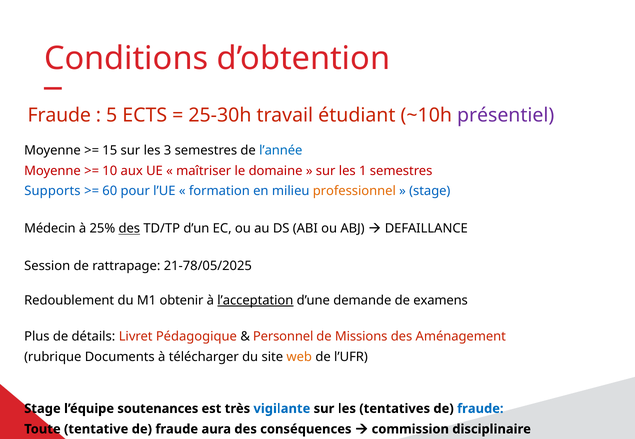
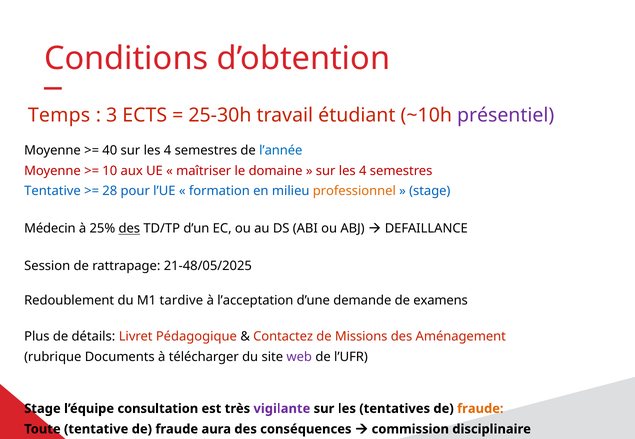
Fraude: Fraude -> Temps (59, 115)
5: 5 -> 3 (112, 115)
15: 15 -> 40 (110, 151)
3: 3 -> 4 (168, 151)
1: 1 -> 4 (363, 171)
Supports: Supports -> Tentative (53, 191)
60: 60 -> 28 (110, 191)
21-78/05/2025: 21-78/05/2025 -> 21-48/05/2025 (208, 266)
obtenir: obtenir -> tardive (181, 301)
l’acceptation underline: present -> none (255, 301)
Personnel: Personnel -> Contactez (283, 337)
web colour: orange -> purple (299, 357)
soutenances: soutenances -> consultation (158, 409)
vigilante colour: blue -> purple (282, 409)
fraude colour: blue -> orange (480, 409)
